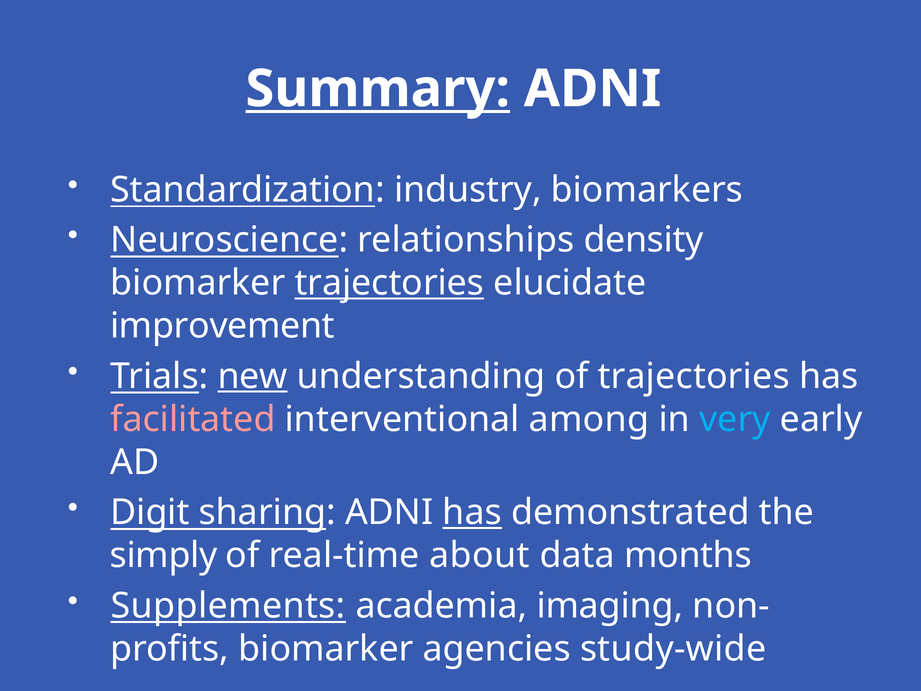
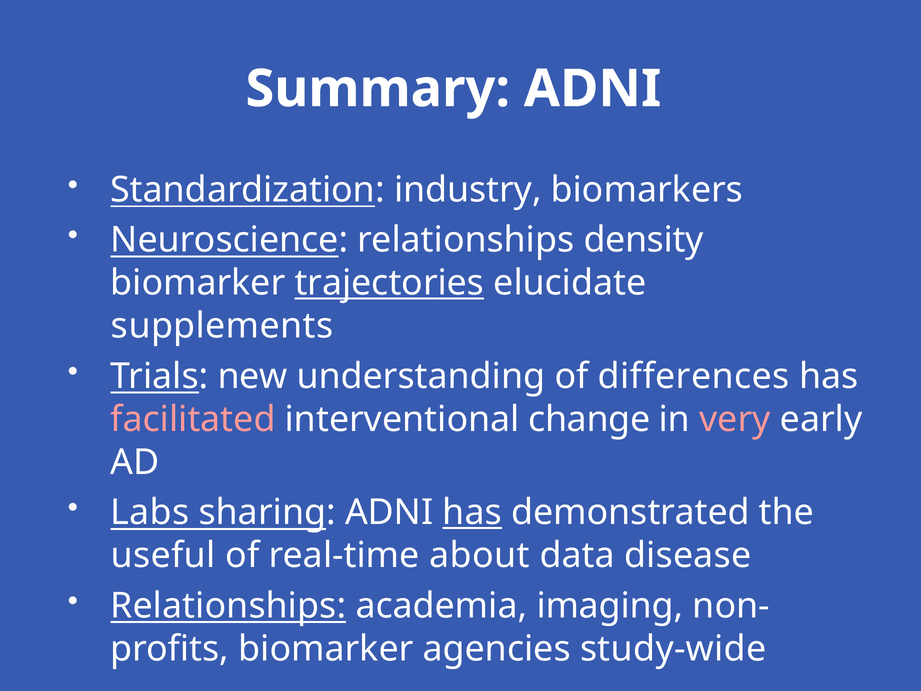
Summary underline: present -> none (378, 89)
improvement: improvement -> supplements (222, 326)
new underline: present -> none (253, 376)
of trajectories: trajectories -> differences (694, 376)
among: among -> change (589, 419)
very colour: light blue -> pink (735, 419)
Digit: Digit -> Labs (150, 512)
simply: simply -> useful (163, 555)
months: months -> disease (688, 555)
Supplements: Supplements -> Relationships (228, 605)
